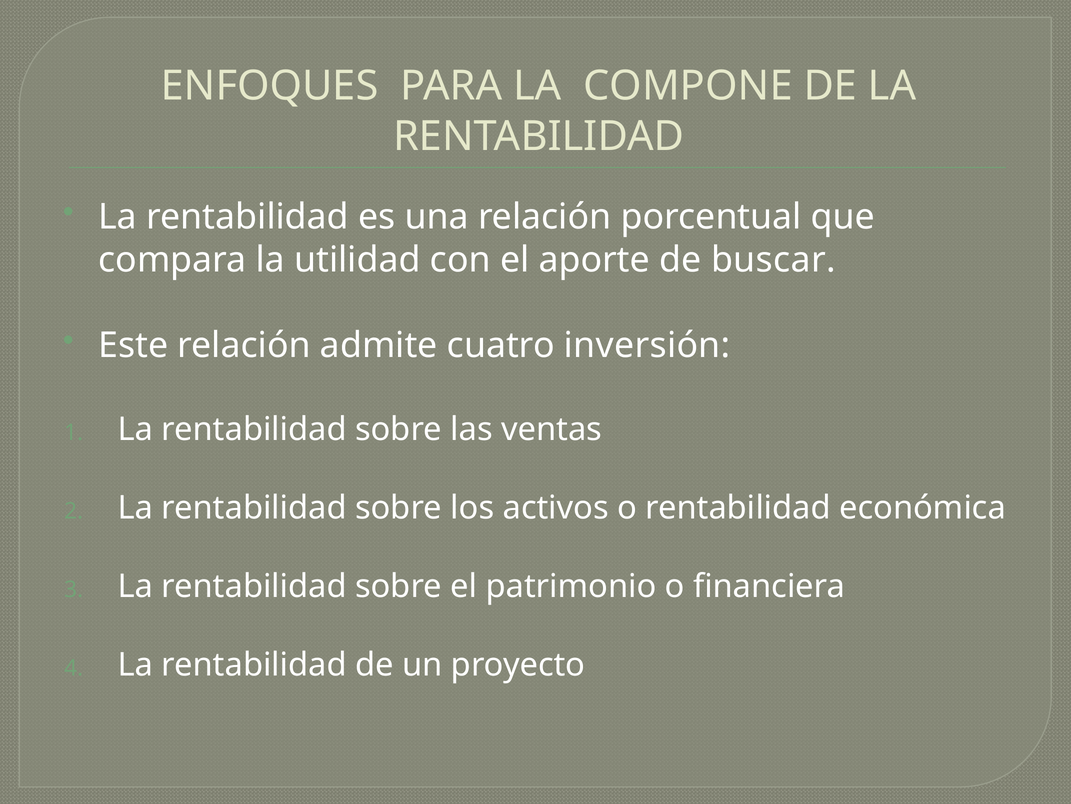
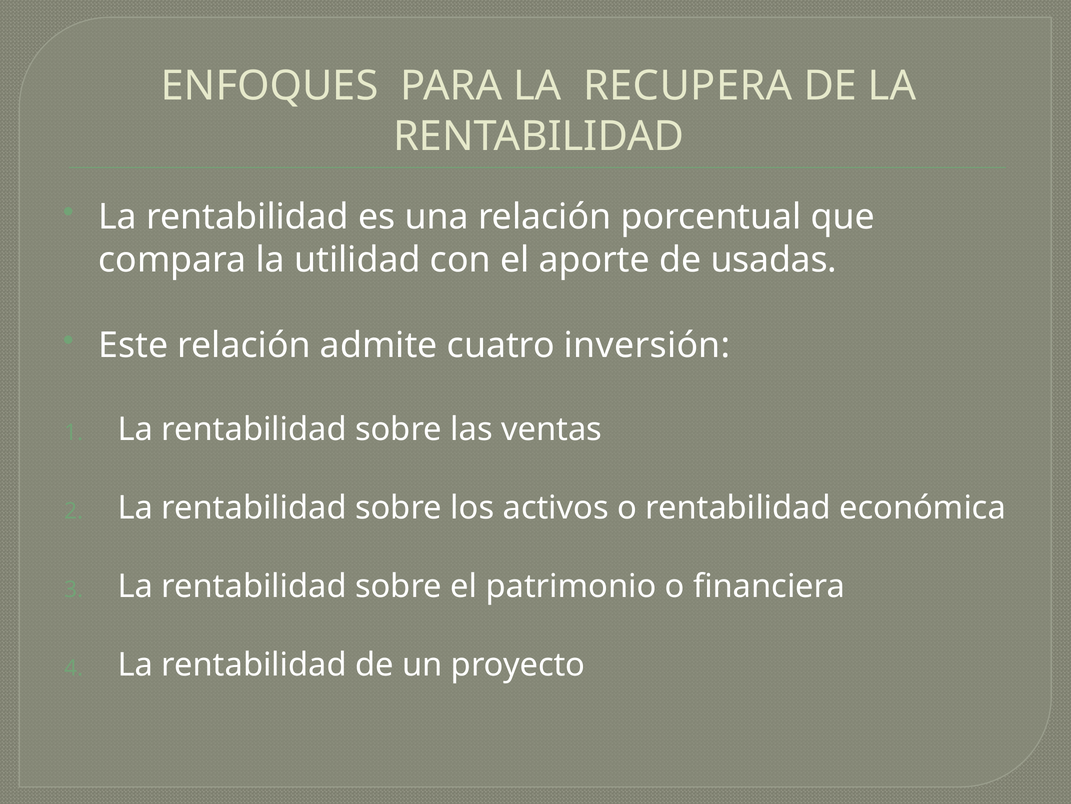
COMPONE: COMPONE -> RECUPERA (688, 86)
buscar: buscar -> usadas (774, 259)
